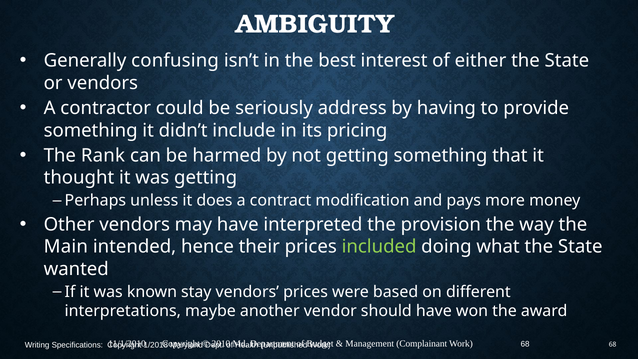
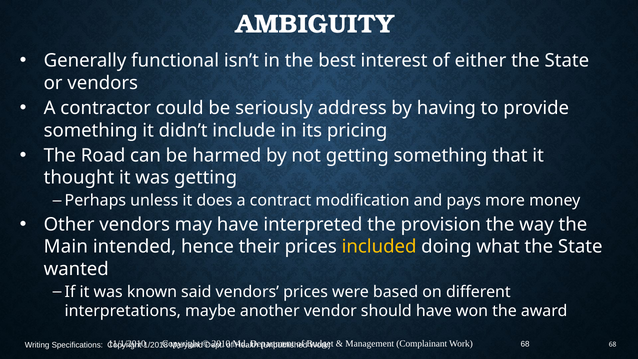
confusing: confusing -> functional (175, 61)
Rank: Rank -> Road (103, 155)
included colour: light green -> yellow (379, 247)
stay: stay -> said (196, 292)
